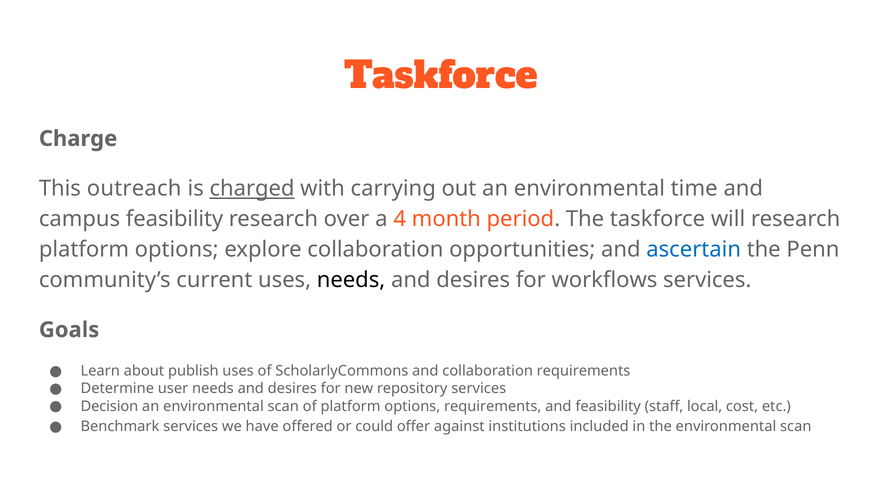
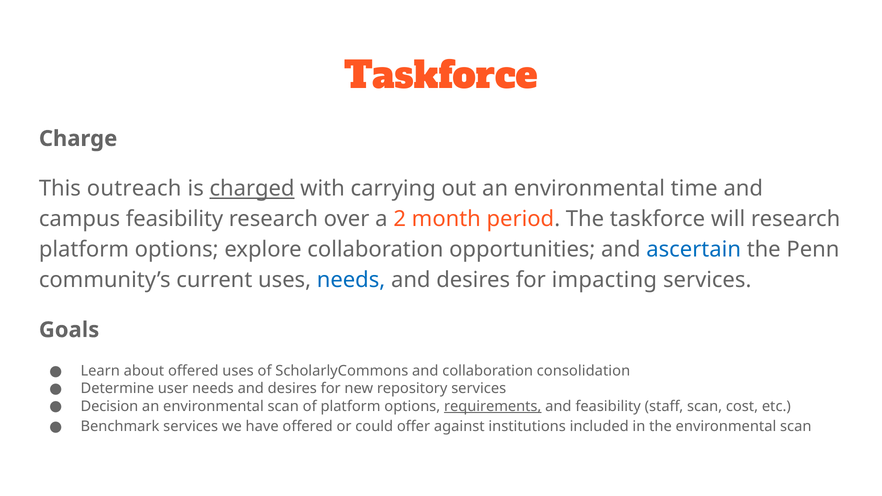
4: 4 -> 2 (400, 219)
needs colour: black -> blue (351, 280)
workflows: workflows -> impacting (604, 280)
about publish: publish -> offered (193, 371)
collaboration requirements: requirements -> consolidation (583, 371)
requirements underline: none -> present (493, 406)
staff local: local -> scan (705, 406)
